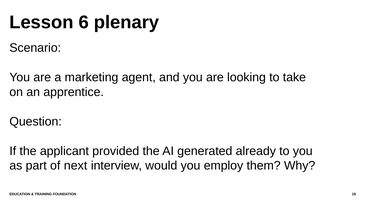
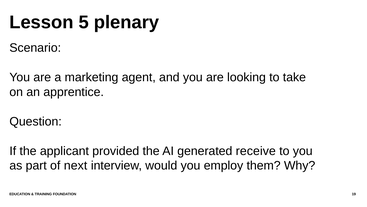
6: 6 -> 5 (84, 22)
already: already -> receive (256, 151)
